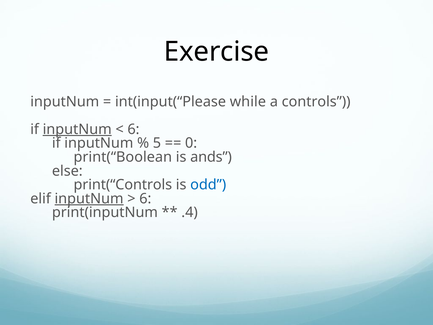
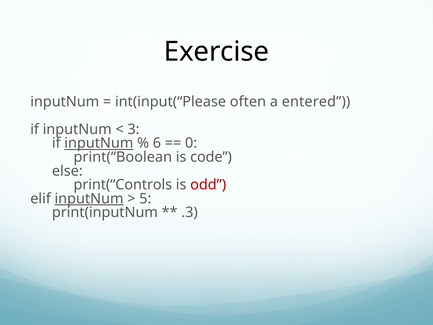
while: while -> often (248, 102)
controls: controls -> entered (316, 102)
inputNum underline: present -> none (77, 129)
6: 6 -> 3 (133, 129)
inputNum underline: none -> present (99, 143)
5: 5 -> 6 (157, 143)
ands: ands -> code (211, 157)
odd colour: blue -> red (208, 185)
6: 6 -> 5 (145, 199)
.4: .4 -> .3 (190, 212)
